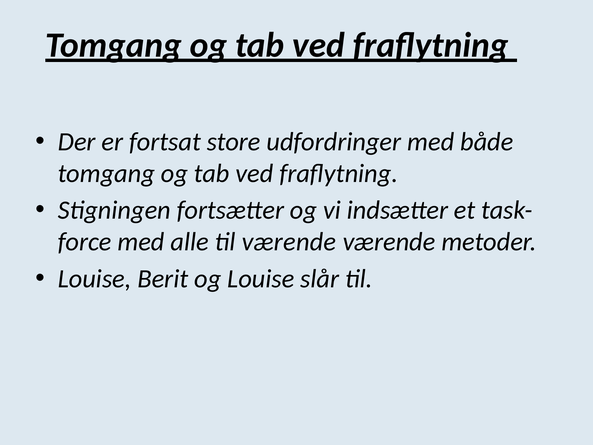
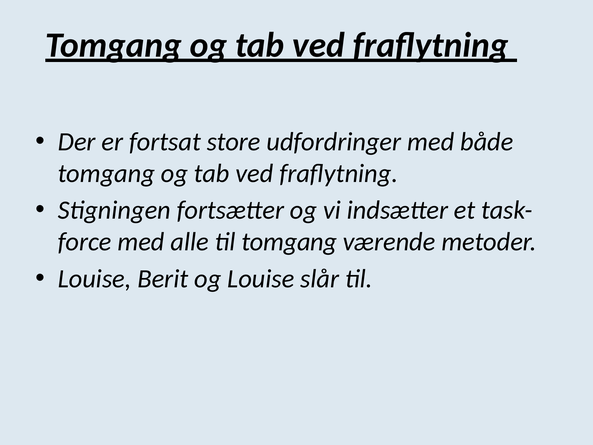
til værende: værende -> tomgang (289, 242)
